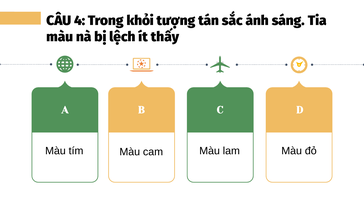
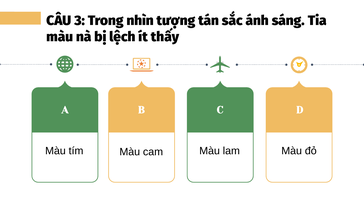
4: 4 -> 3 (80, 20)
khỏi: khỏi -> nhìn (140, 20)
